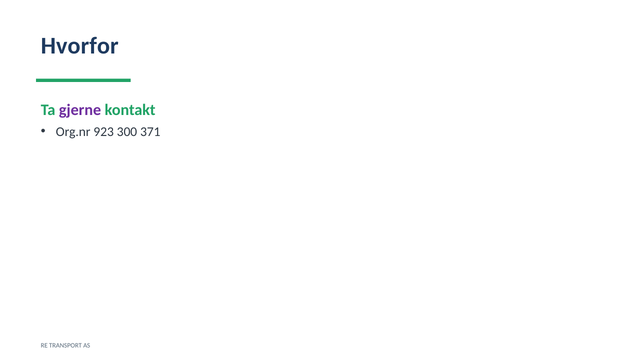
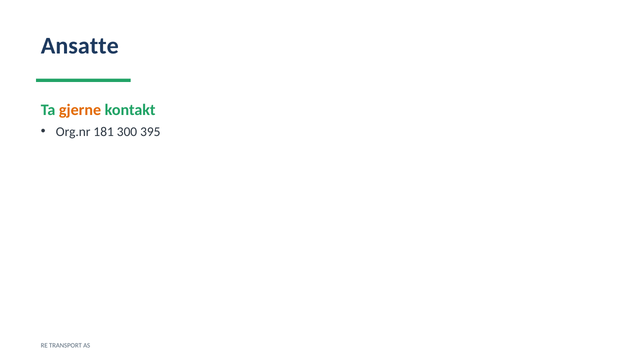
Hvorfor: Hvorfor -> Ansatte (80, 46)
gjerne colour: purple -> orange (80, 110)
923: 923 -> 181 (104, 132)
371: 371 -> 395 (150, 132)
